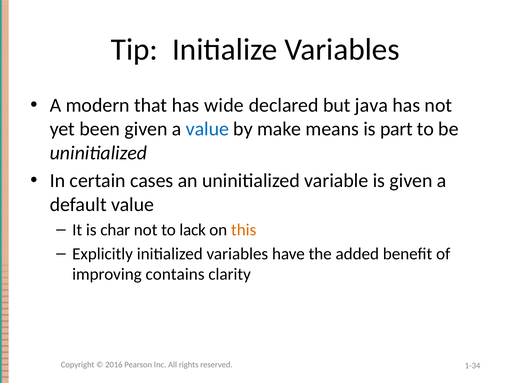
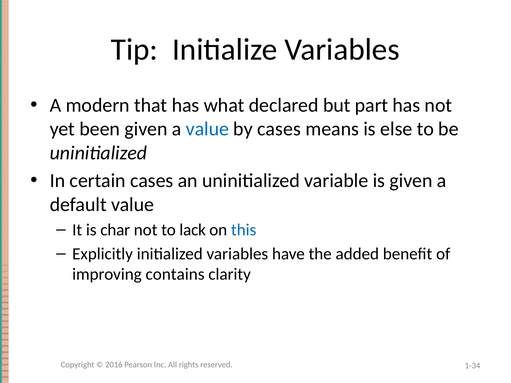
wide: wide -> what (224, 105)
java: java -> part (372, 105)
by make: make -> cases (279, 129)
part: part -> else (396, 129)
this colour: orange -> blue (244, 230)
